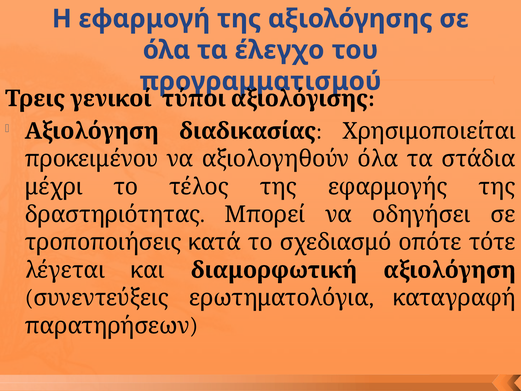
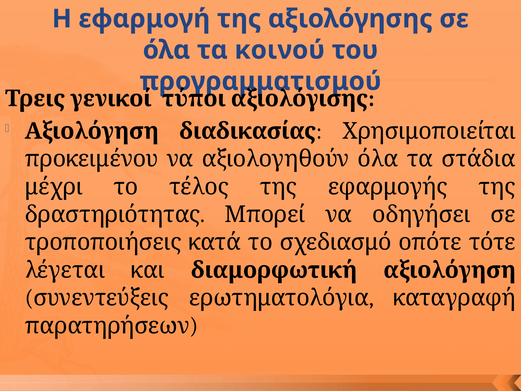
έλεγχο: έλεγχο -> κοινού (280, 50)
